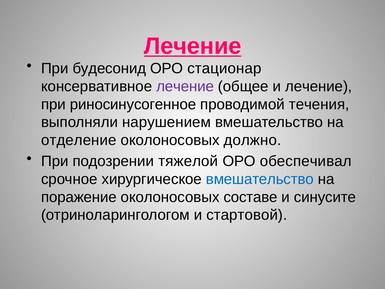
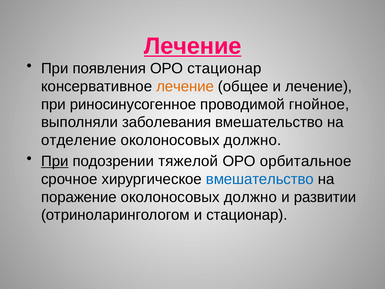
будесонид: будесонид -> появления (109, 68)
лечение colour: purple -> orange (185, 86)
течения: течения -> гнойное (319, 104)
нарушением: нарушением -> заболевания (167, 122)
При underline: none -> present (55, 161)
обеспечивал: обеспечивал -> орбитальное (306, 161)
составе: составе -> должно (250, 197)
синусите: синусите -> развитии (325, 197)
и стартовой: стартовой -> стационар (247, 215)
